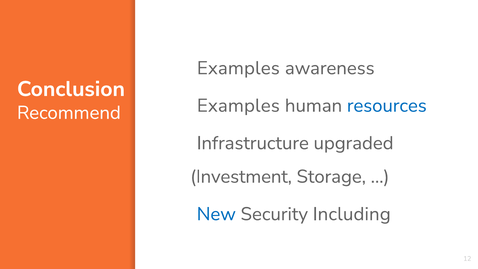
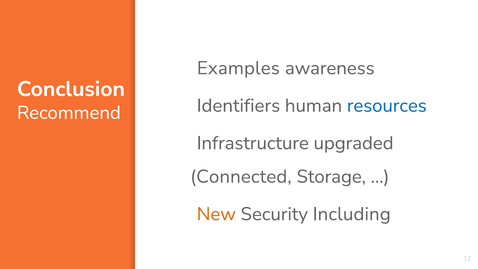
Examples: Examples -> Identifiers (238, 106)
Investment: Investment -> Connected (241, 176)
New colour: blue -> orange (216, 214)
